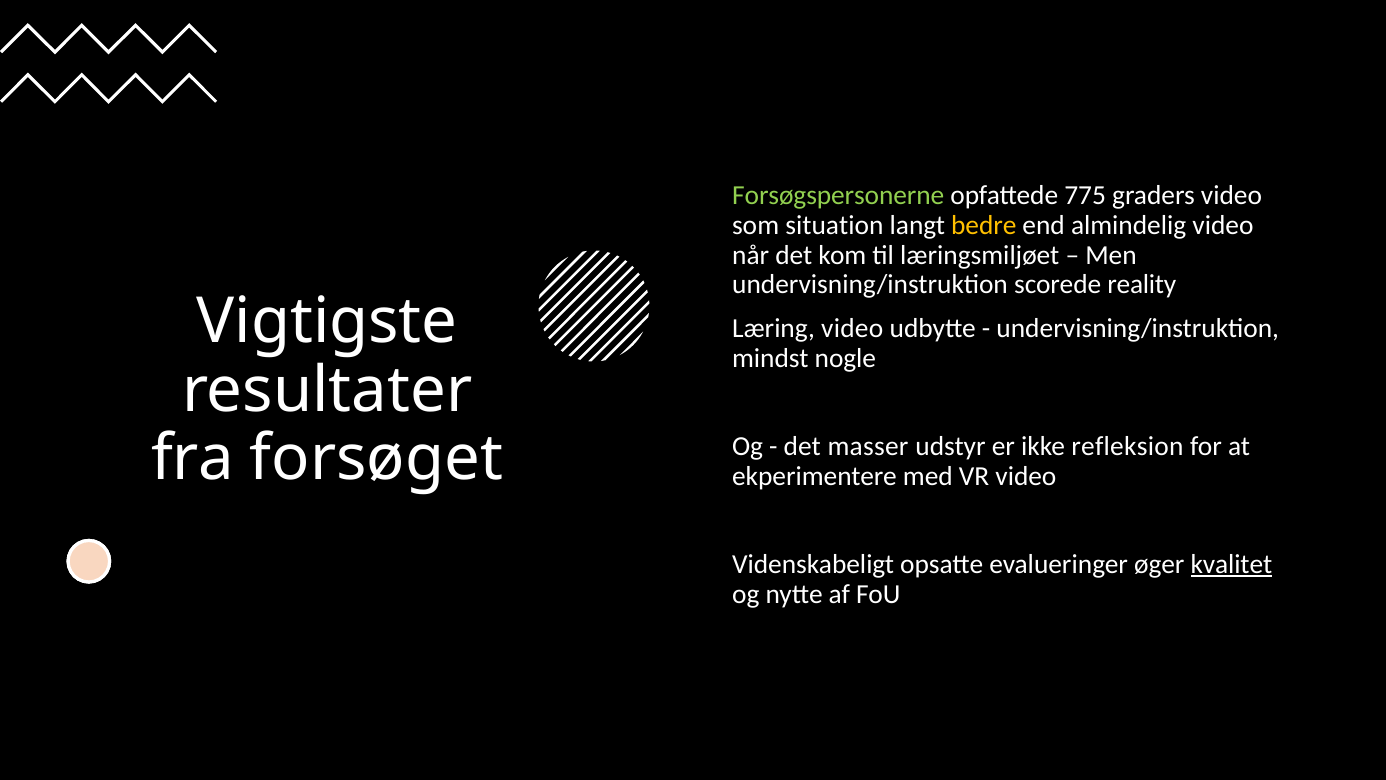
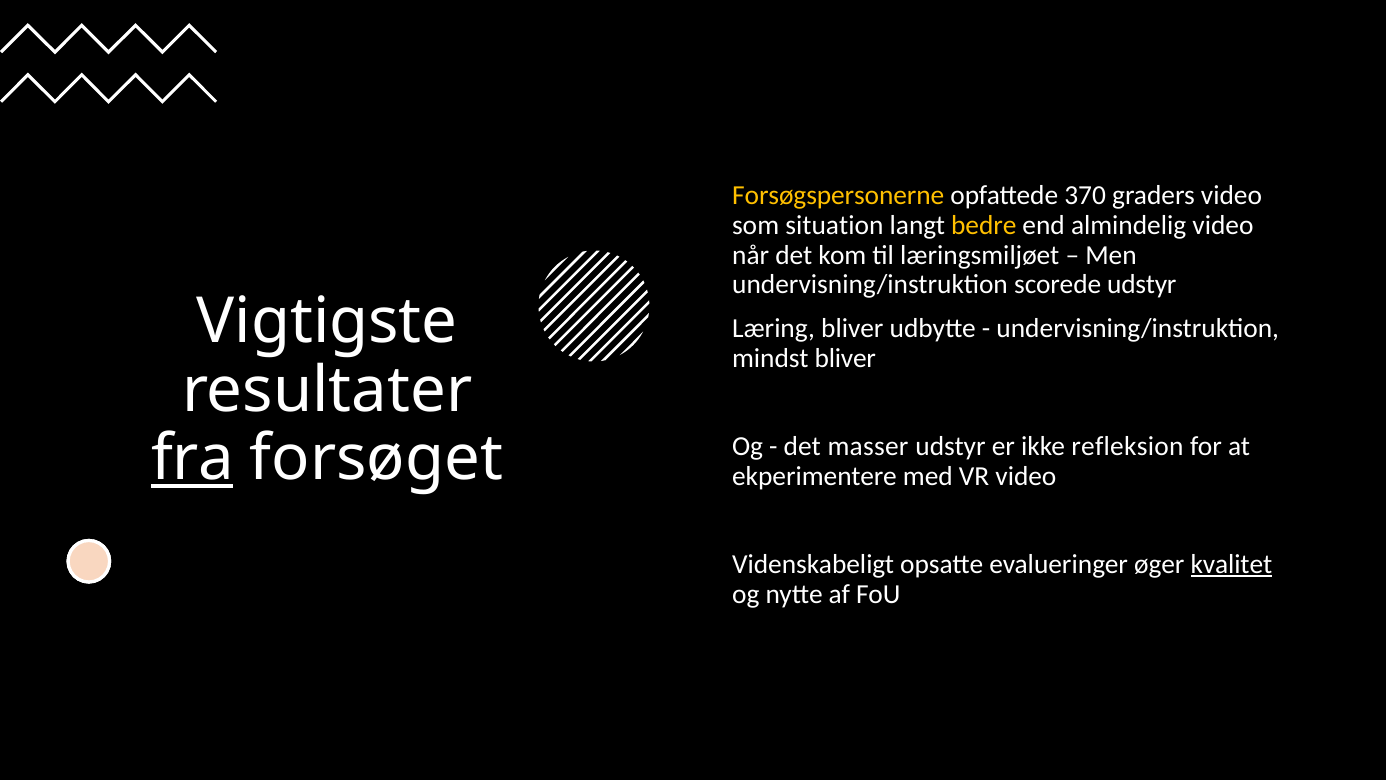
Forsøgspersonerne colour: light green -> yellow (838, 196)
775: 775 -> 370 (1085, 196)
scorede reality: reality -> udstyr (1142, 285)
Læring video: video -> bliver (852, 329)
mindst nogle: nogle -> bliver (845, 358)
fra underline: none -> present (193, 459)
